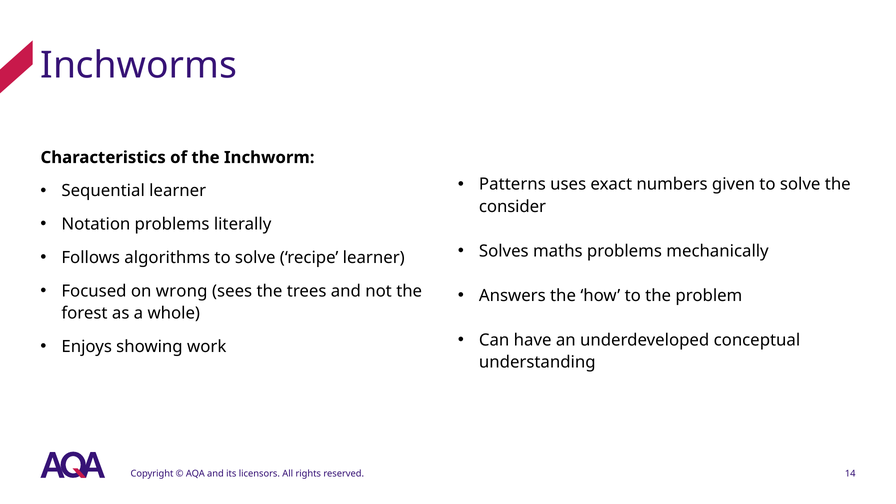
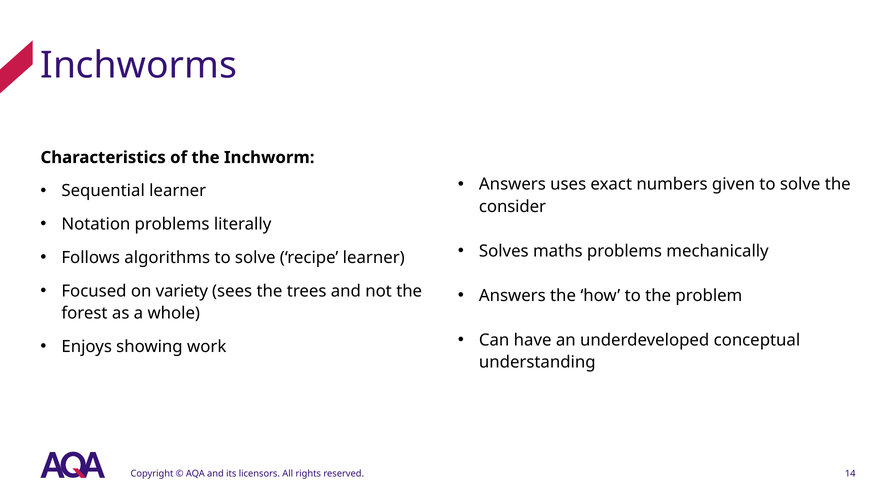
Patterns: Patterns -> Answers (512, 184)
wrong: wrong -> variety (182, 291)
